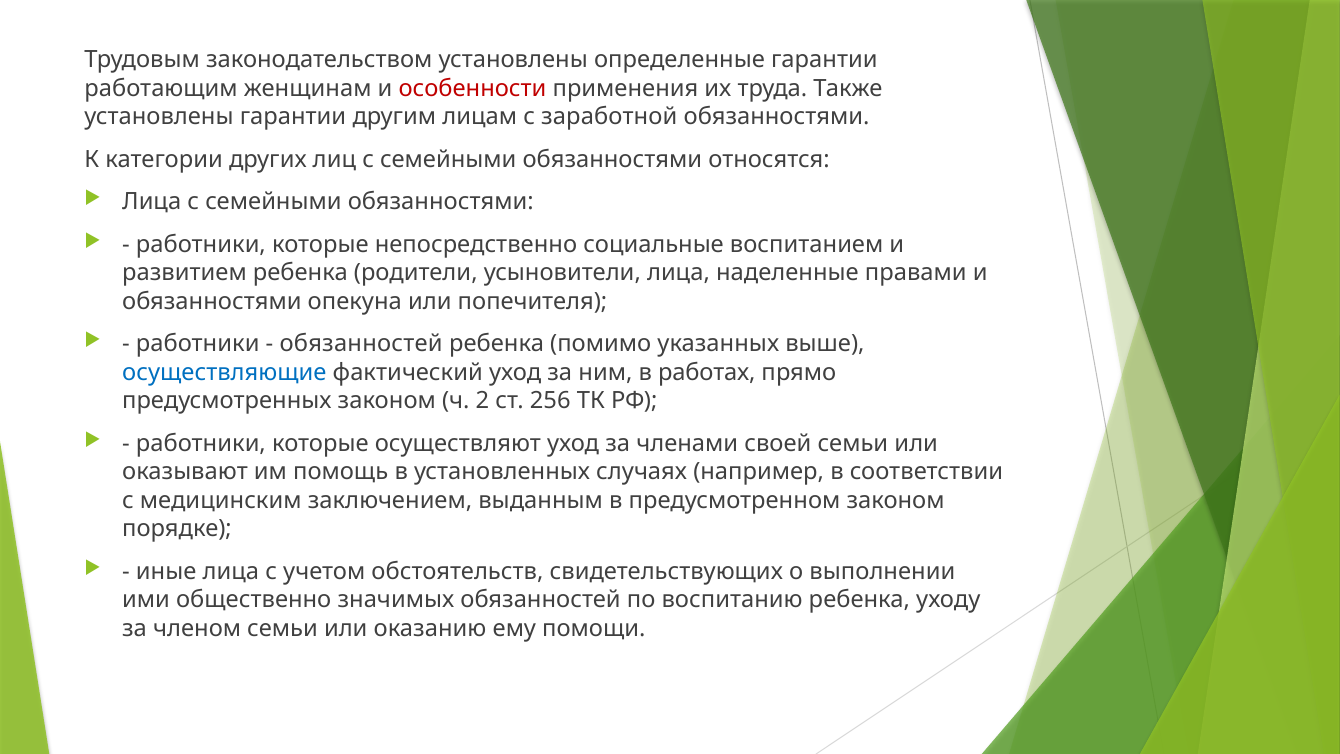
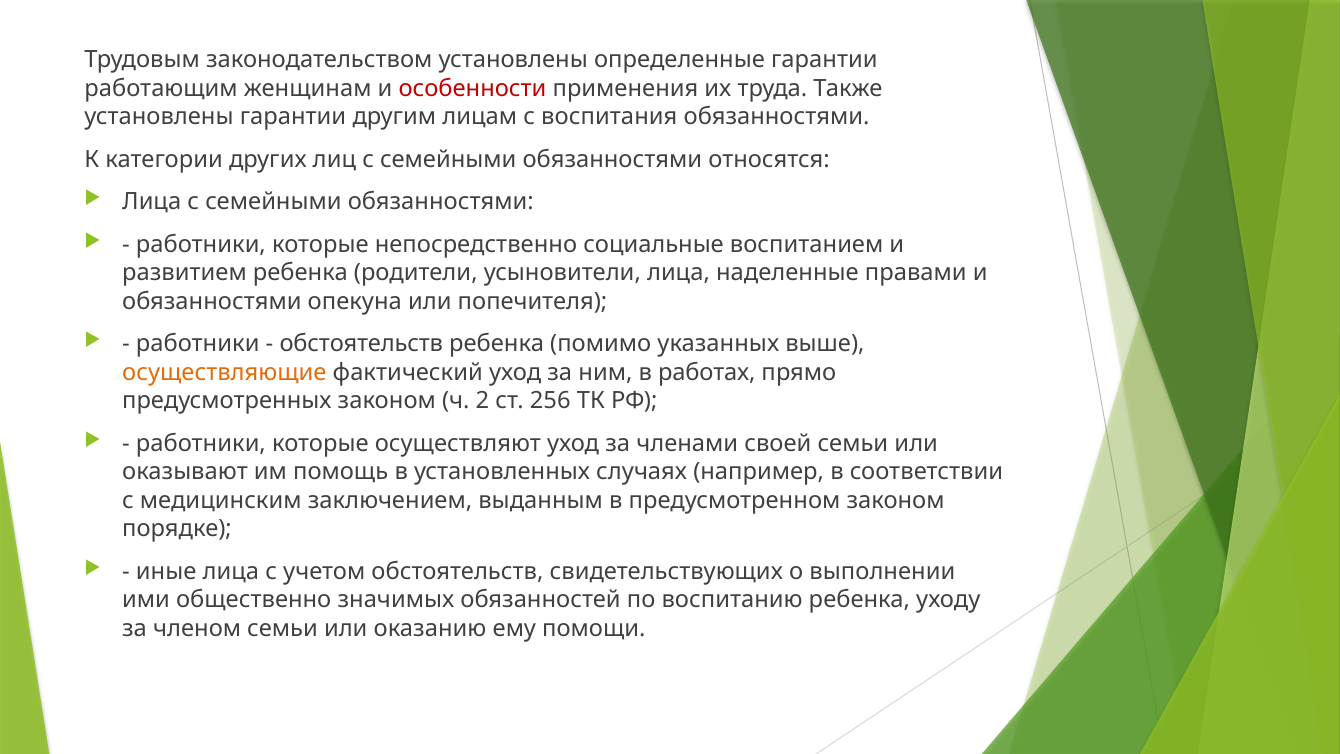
заработной: заработной -> воспитания (609, 117)
обязанностей: обязанностей -> обстоятельств (361, 344)
осуществляющие colour: blue -> orange (224, 372)
